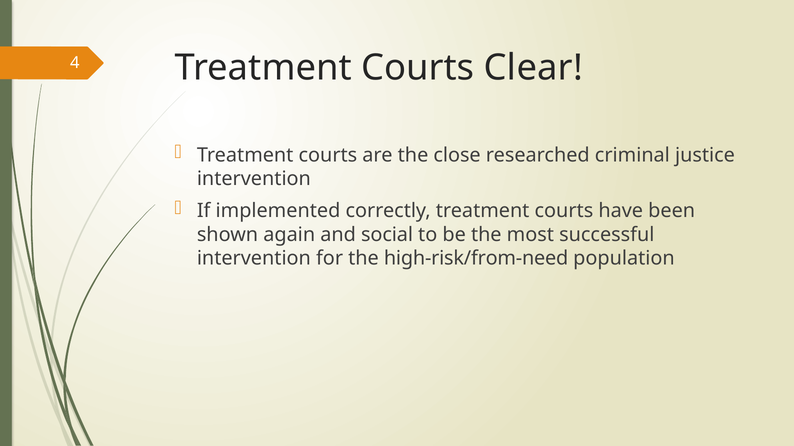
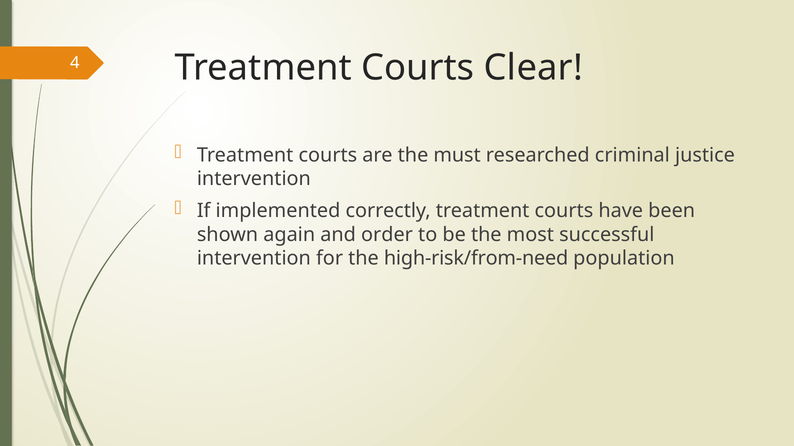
close: close -> must (457, 155)
social: social -> order (387, 235)
